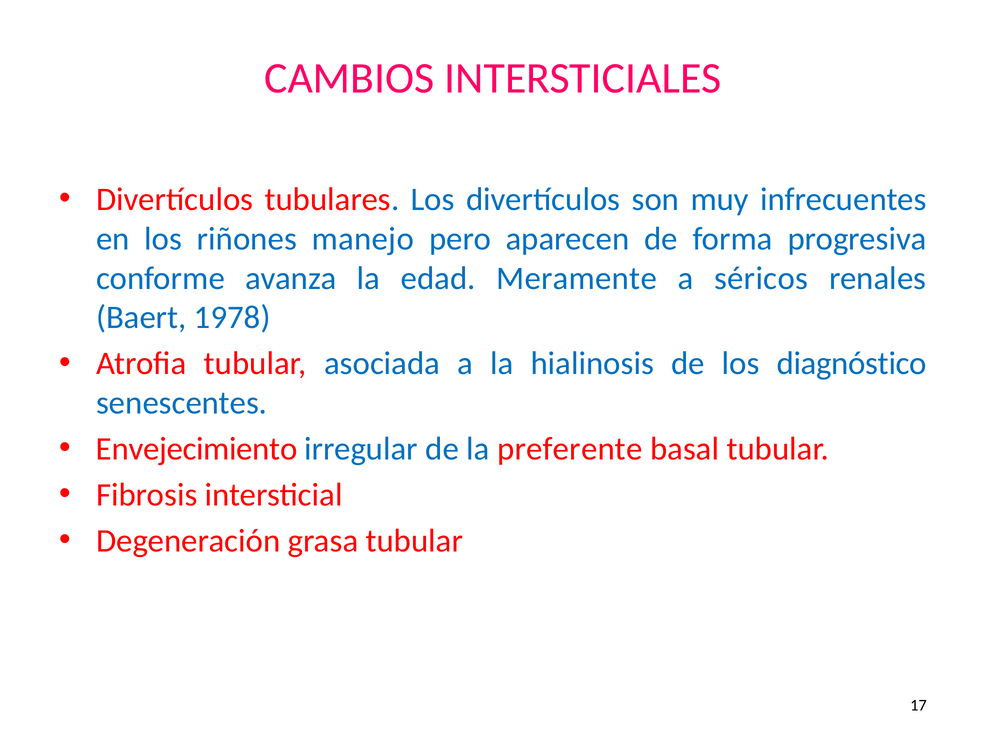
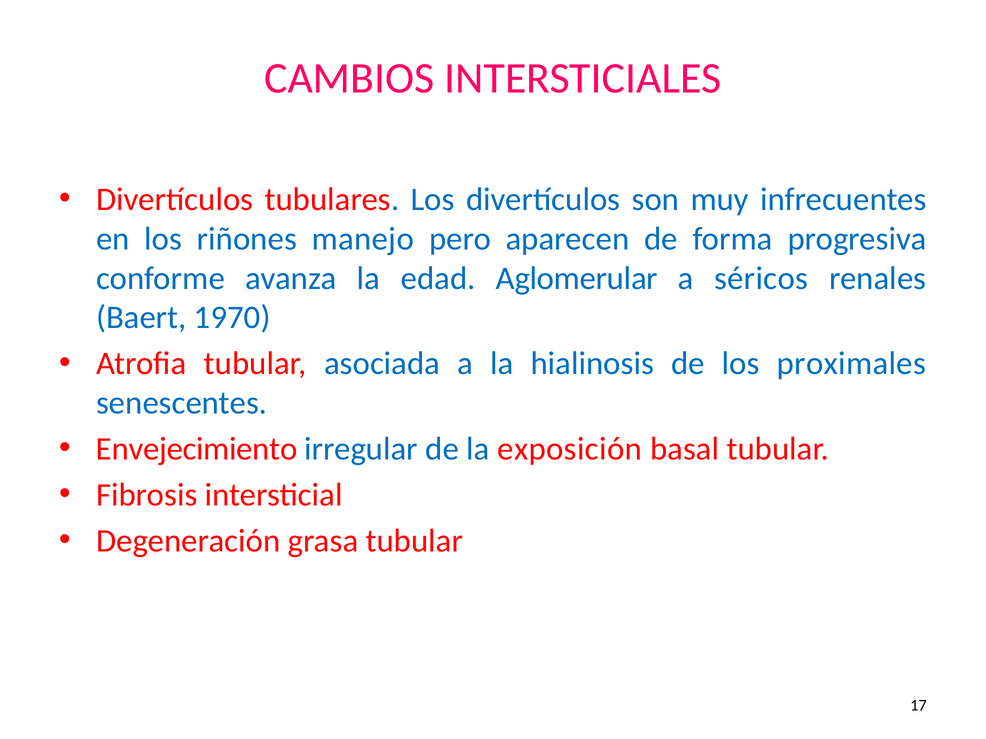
Meramente: Meramente -> Aglomerular (577, 278)
1978: 1978 -> 1970 (232, 318)
diagnóstico: diagnóstico -> proximales (851, 364)
preferente: preferente -> exposición (570, 449)
